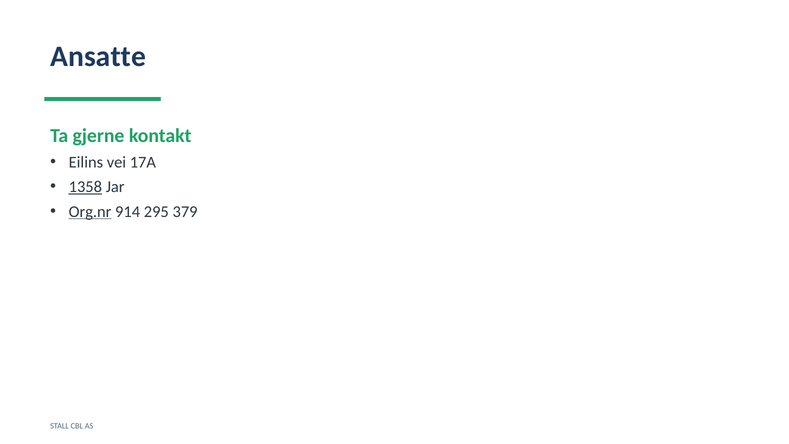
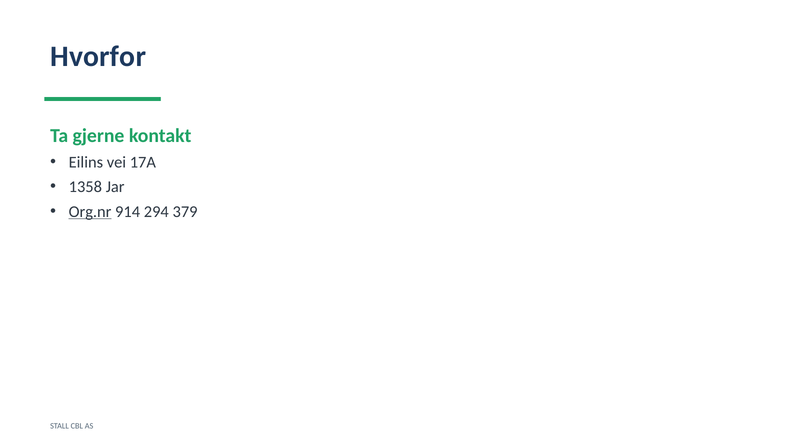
Ansatte: Ansatte -> Hvorfor (98, 56)
1358 underline: present -> none (85, 187)
295: 295 -> 294 (156, 212)
